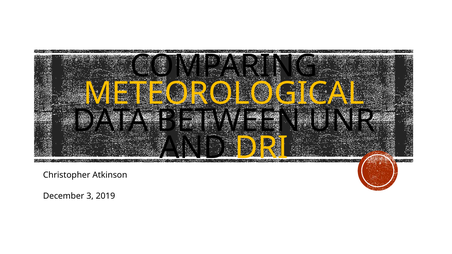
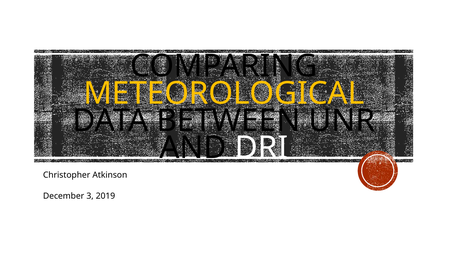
DRI colour: yellow -> white (261, 148)
